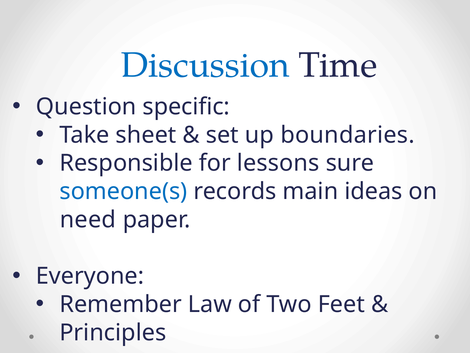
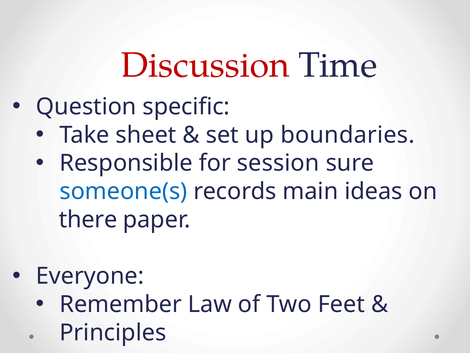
Discussion colour: blue -> red (205, 65)
lessons: lessons -> session (278, 163)
need: need -> there (88, 219)
